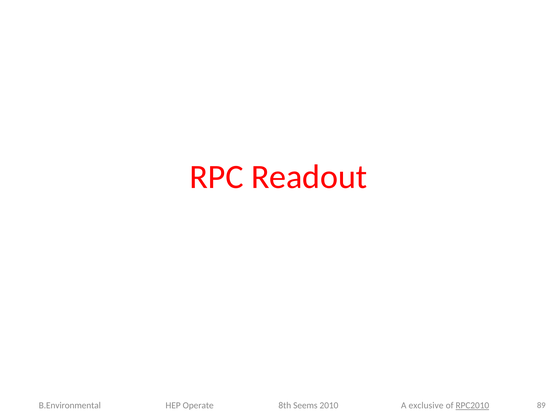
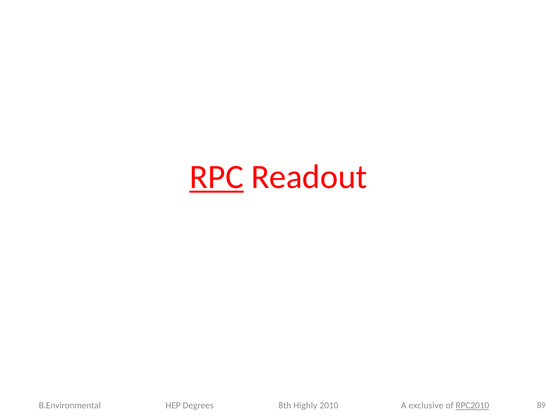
RPC underline: none -> present (216, 177)
Operate: Operate -> Degrees (198, 405)
Seems: Seems -> Highly (305, 405)
